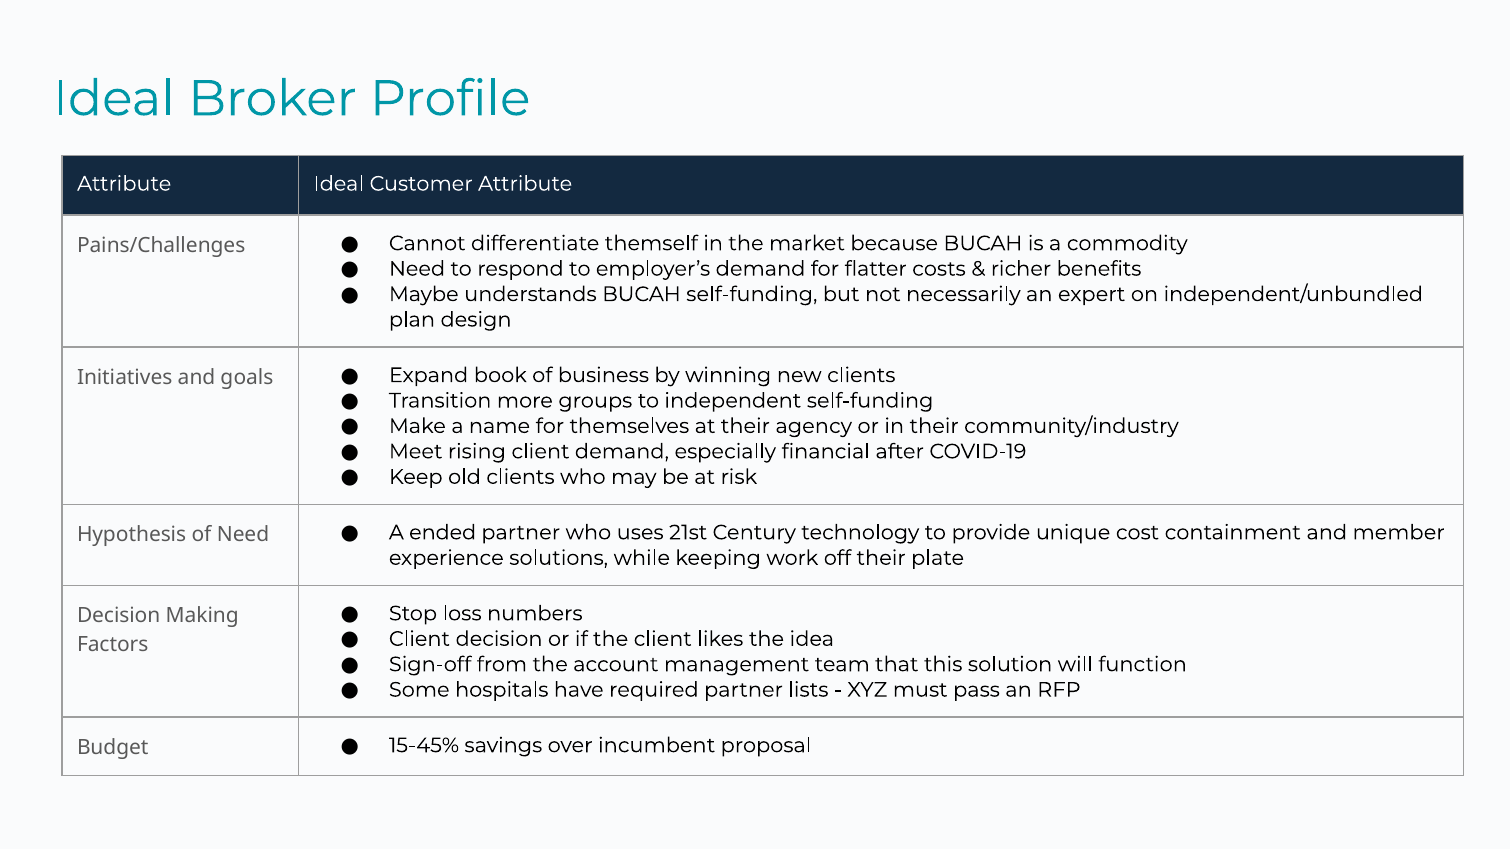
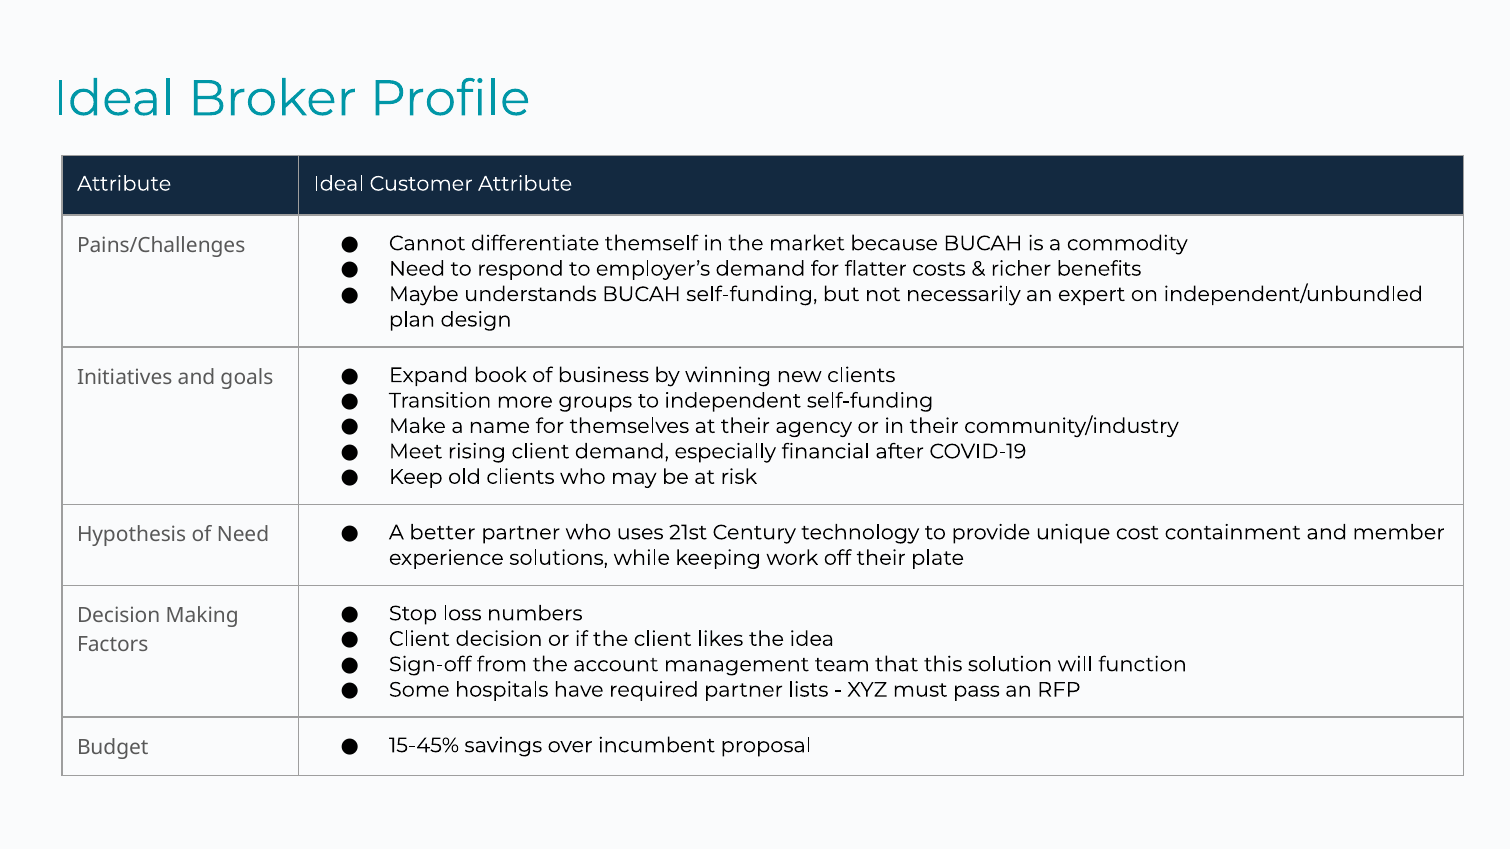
ended: ended -> better (442, 533)
